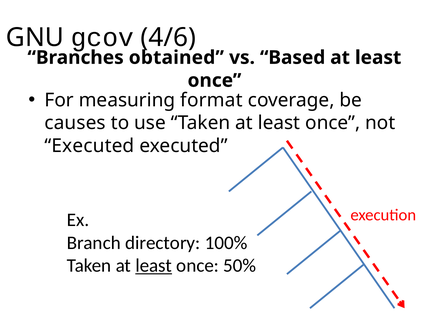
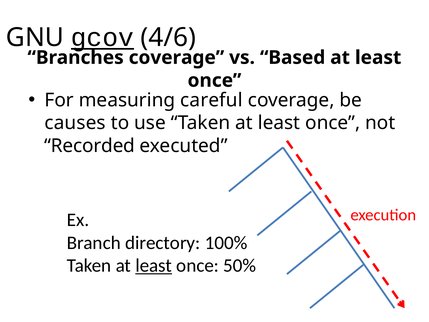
gcov underline: none -> present (102, 38)
Branches obtained: obtained -> coverage (176, 58)
format: format -> careful (212, 100)
Executed: Executed -> Recorded (90, 146)
